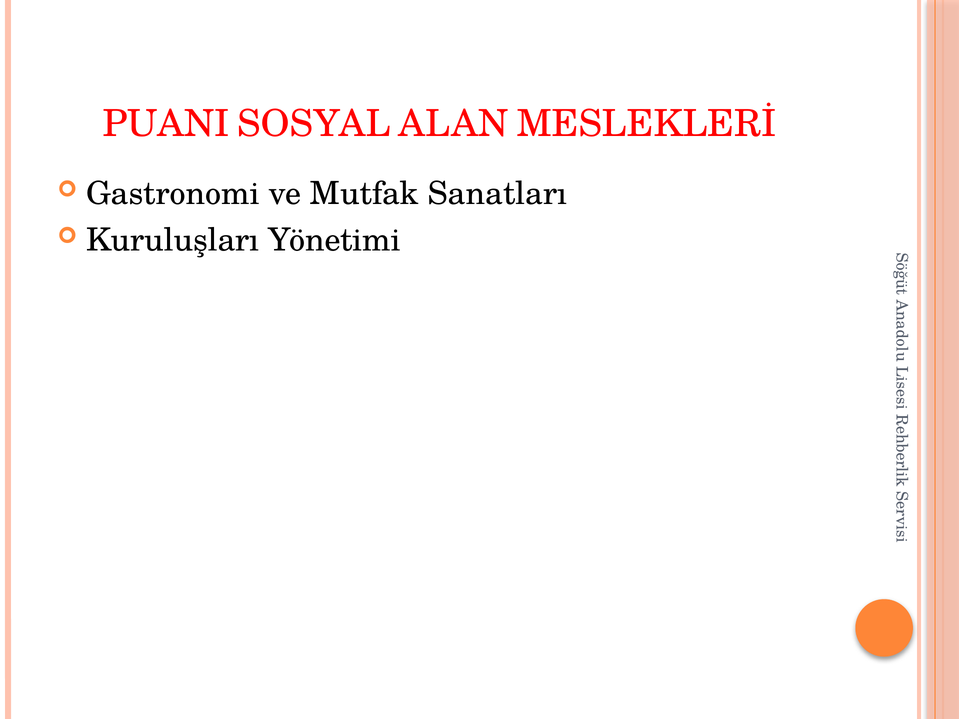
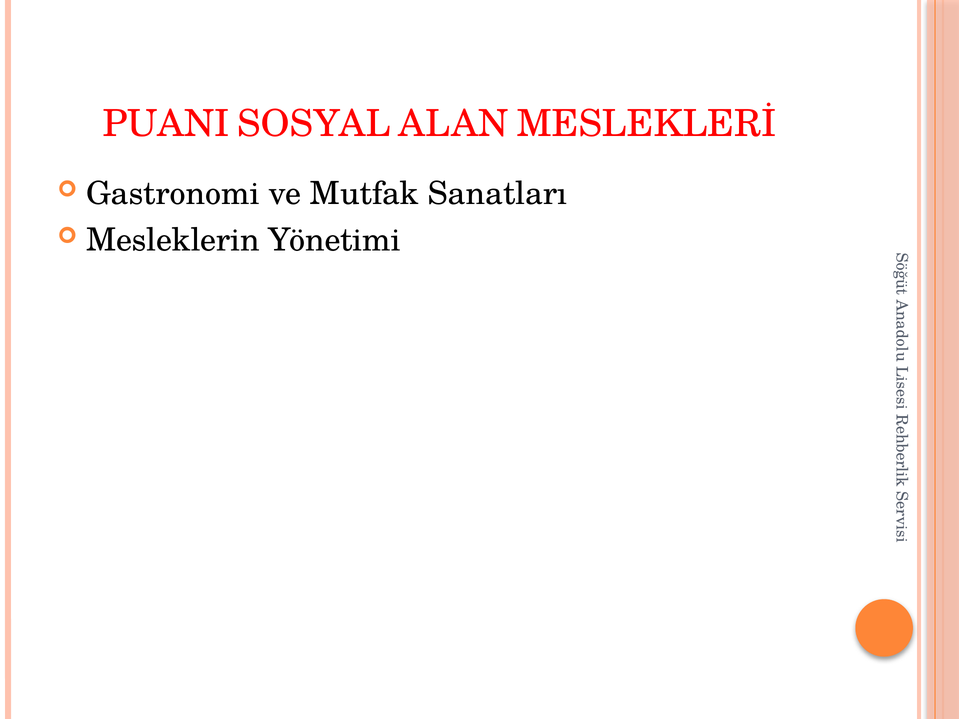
Kuruluşları: Kuruluşları -> Mesleklerin (173, 240)
